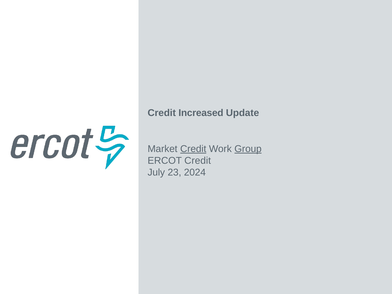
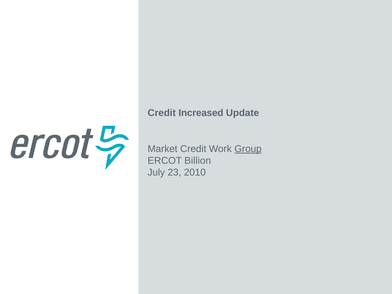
Credit underline: present -> none (193, 149)
ERCOT Credit: Credit -> Billion (198, 161)
2024: 2024 -> 2010 (195, 172)
